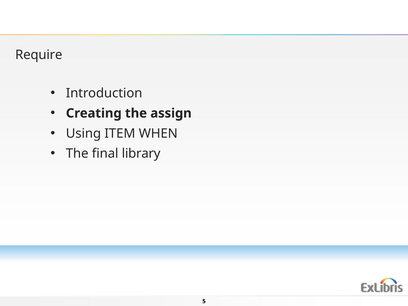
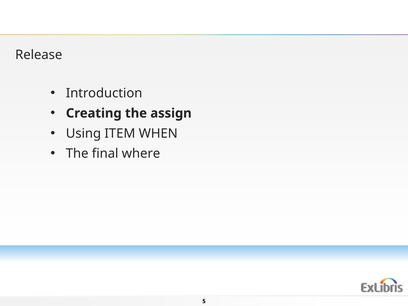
Require: Require -> Release (39, 55)
library: library -> where (141, 154)
